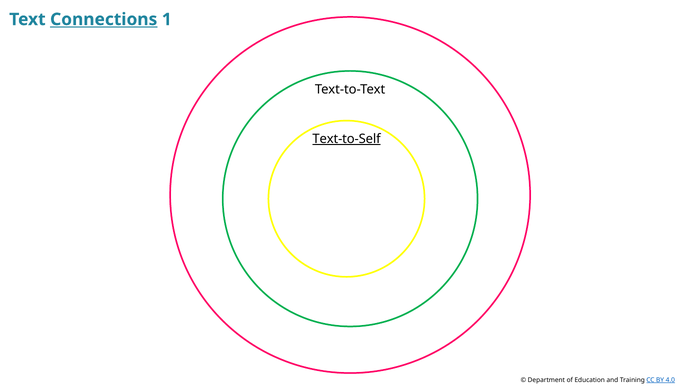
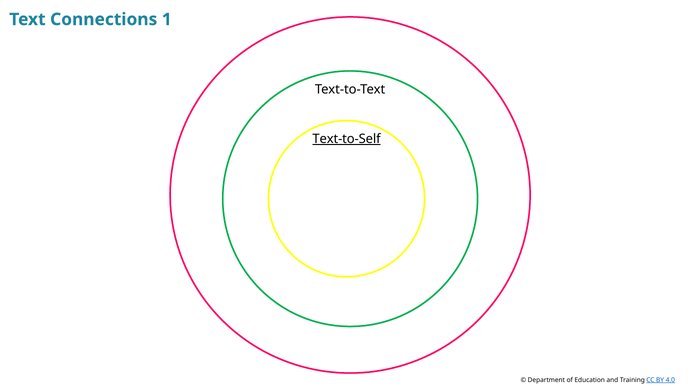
Connections underline: present -> none (104, 19)
